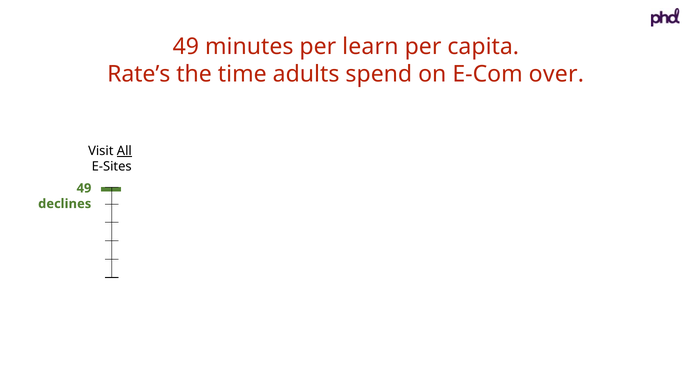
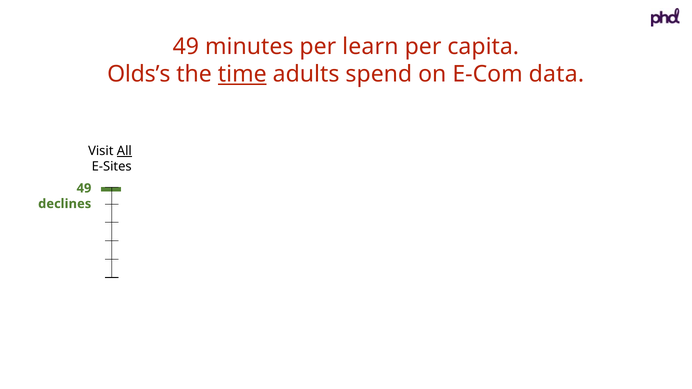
Rate’s: Rate’s -> Olds’s (139, 74)
time underline: none -> present (242, 74)
over: over -> data (556, 74)
